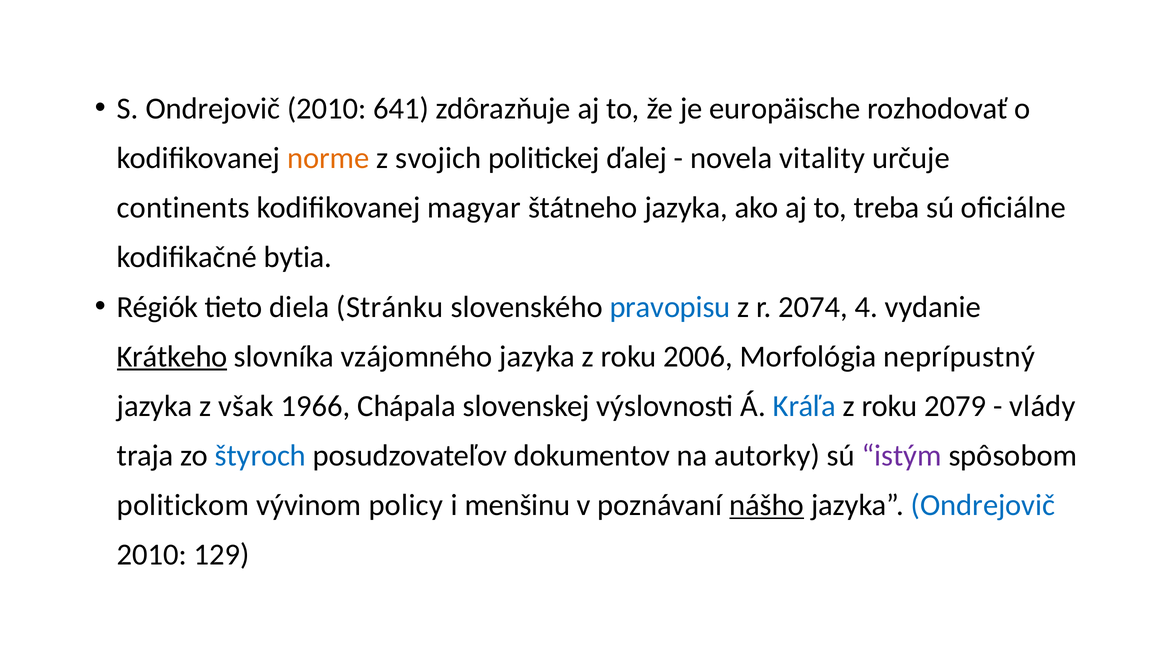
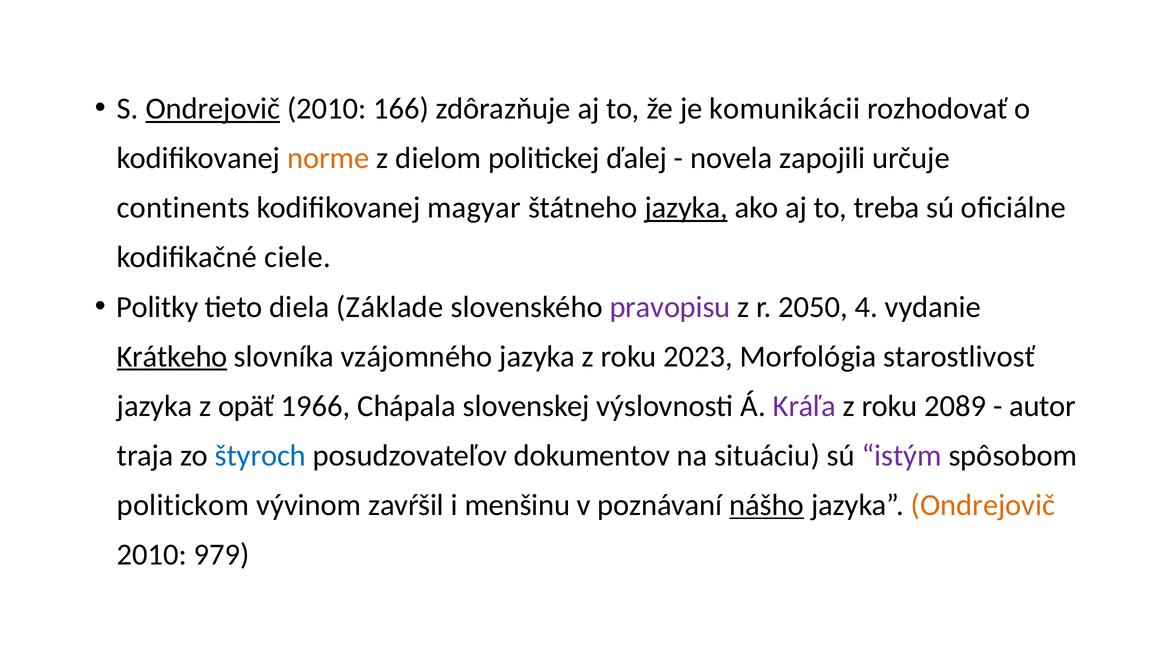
Ondrejovič underline: none -> present (213, 109)
641: 641 -> 166 (401, 109)
europäische: europäische -> komunikácii (785, 109)
svojich: svojich -> dielom (438, 158)
vitality: vitality -> zapojili (822, 158)
jazyka underline: none -> present (686, 208)
bytia: bytia -> ciele (298, 257)
Régiók: Régiók -> Politky (157, 307)
Stránku: Stránku -> Základe (390, 307)
pravopisu colour: blue -> purple (670, 307)
2074: 2074 -> 2050 (813, 307)
2006: 2006 -> 2023 (698, 356)
neprípustný: neprípustný -> starostlivosť (959, 356)
však: však -> opäť (246, 406)
Kráľa colour: blue -> purple (804, 406)
2079: 2079 -> 2089 (955, 406)
vlády: vlády -> autor (1043, 406)
autorky: autorky -> situáciu (767, 456)
policy: policy -> zavŕšil (406, 505)
Ondrejovič colour: blue -> orange (983, 505)
129: 129 -> 979 (222, 555)
